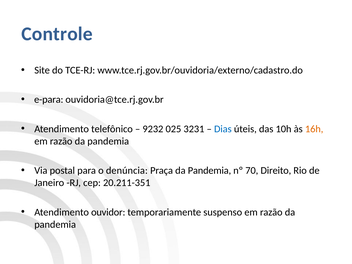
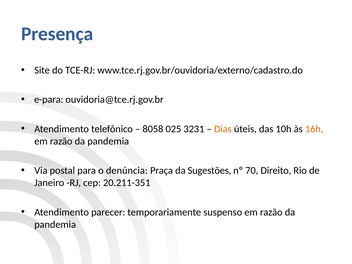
Controle: Controle -> Presença (57, 34)
9232: 9232 -> 8058 (153, 129)
Dias colour: blue -> orange (223, 129)
Praça da Pandemia: Pandemia -> Sugestões (209, 171)
ouvidor: ouvidor -> parecer (108, 212)
